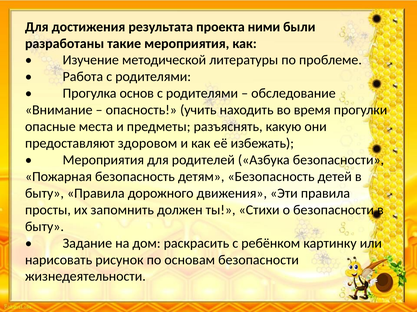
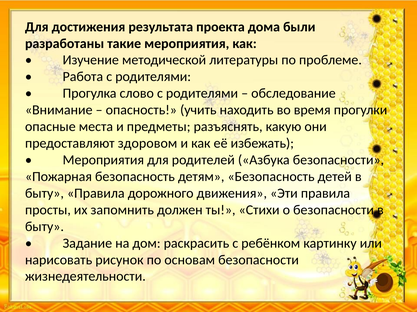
ними: ними -> дома (264, 27)
основ: основ -> слово (137, 94)
